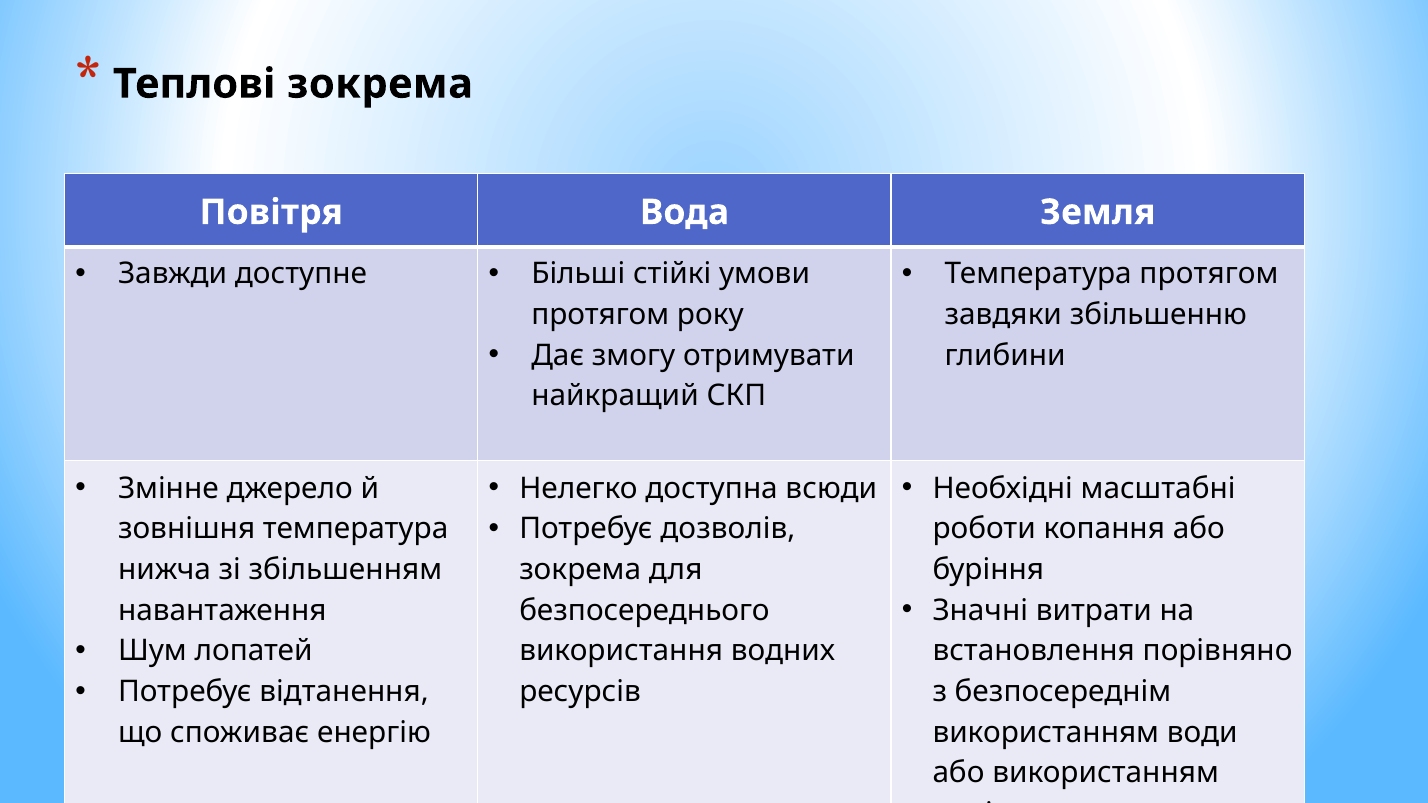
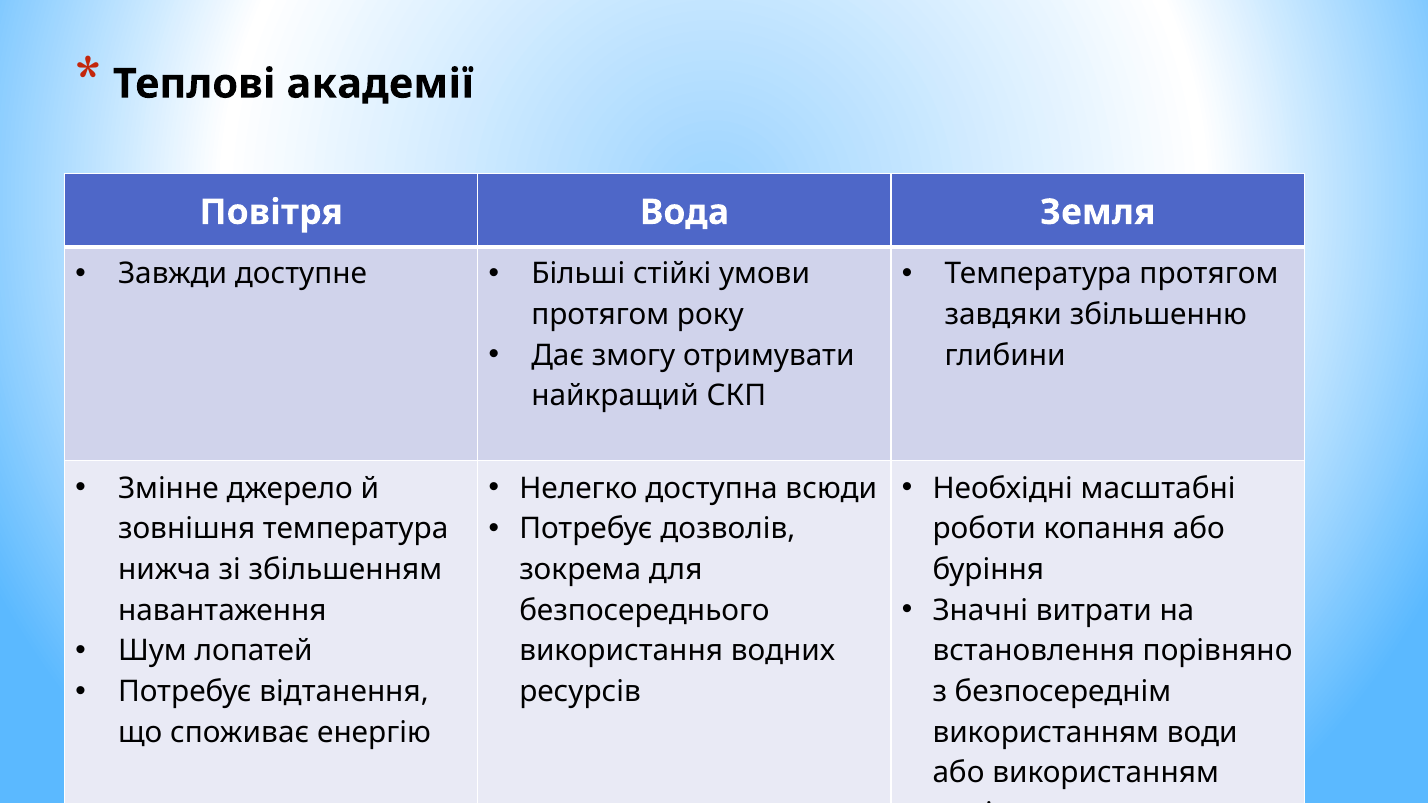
Теплові зокрема: зокрема -> академії (380, 84)
